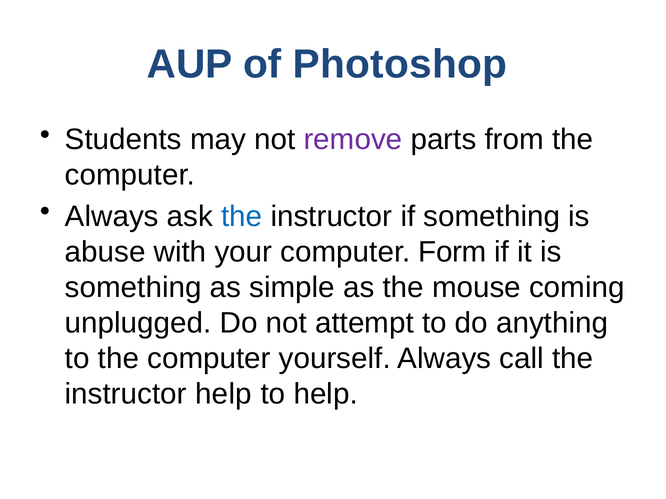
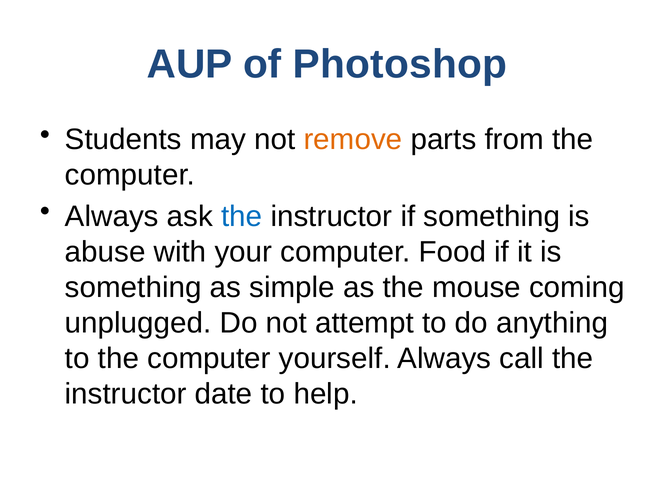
remove colour: purple -> orange (353, 140)
Form: Form -> Food (452, 252)
instructor help: help -> date (224, 394)
